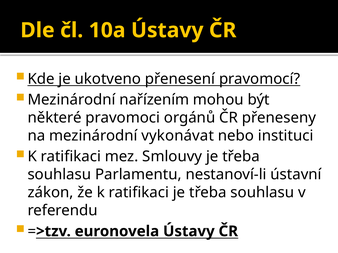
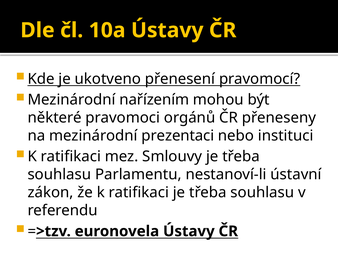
vykonávat: vykonávat -> prezentaci (178, 136)
